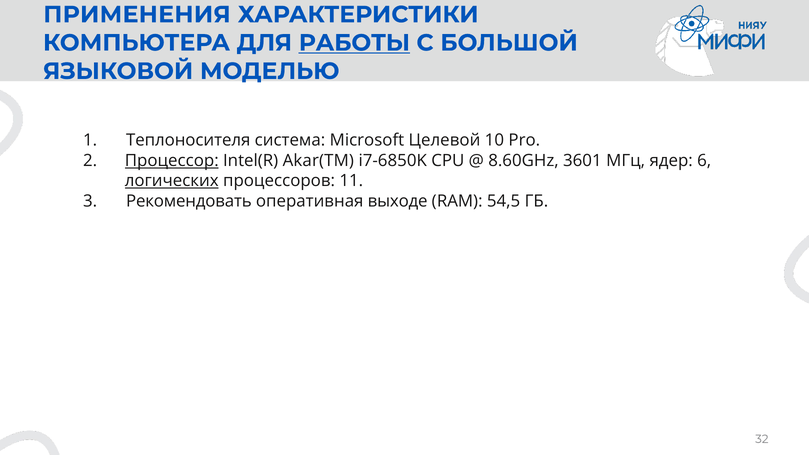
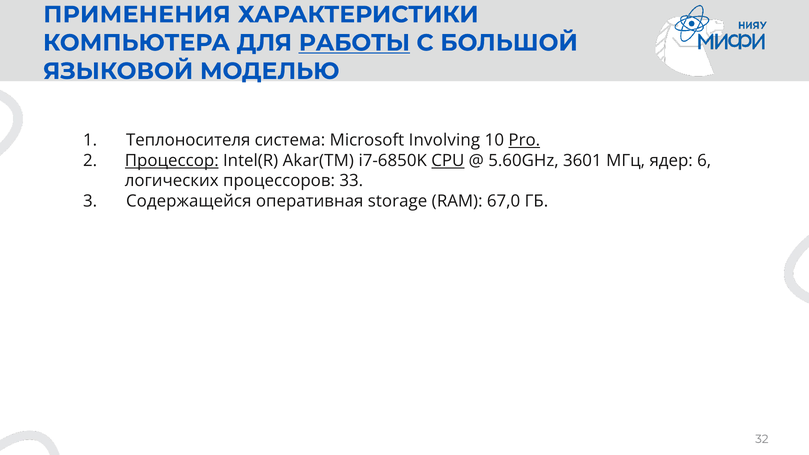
Целевой: Целевой -> Involving (444, 140)
Pro underline: none -> present (524, 140)
CPU underline: none -> present (448, 161)
8.60GHz: 8.60GHz -> 5.60GHz (523, 161)
логических underline: present -> none (172, 181)
11: 11 -> 33 (351, 181)
Рекомендовать: Рекомендовать -> Содержащейся (189, 201)
выходе: выходе -> storage (398, 201)
54,5: 54,5 -> 67,0 (504, 201)
